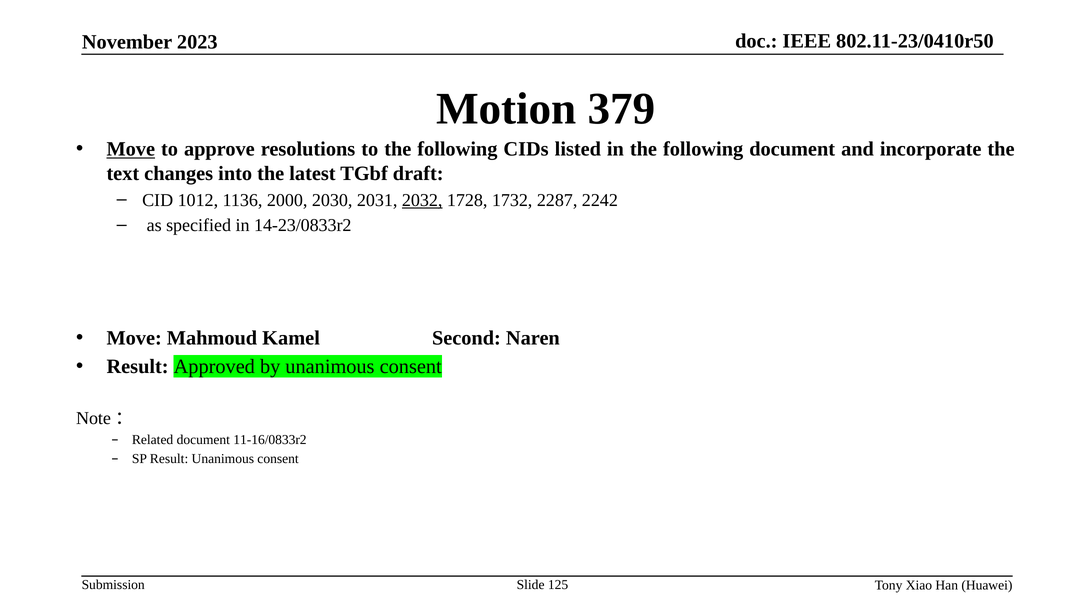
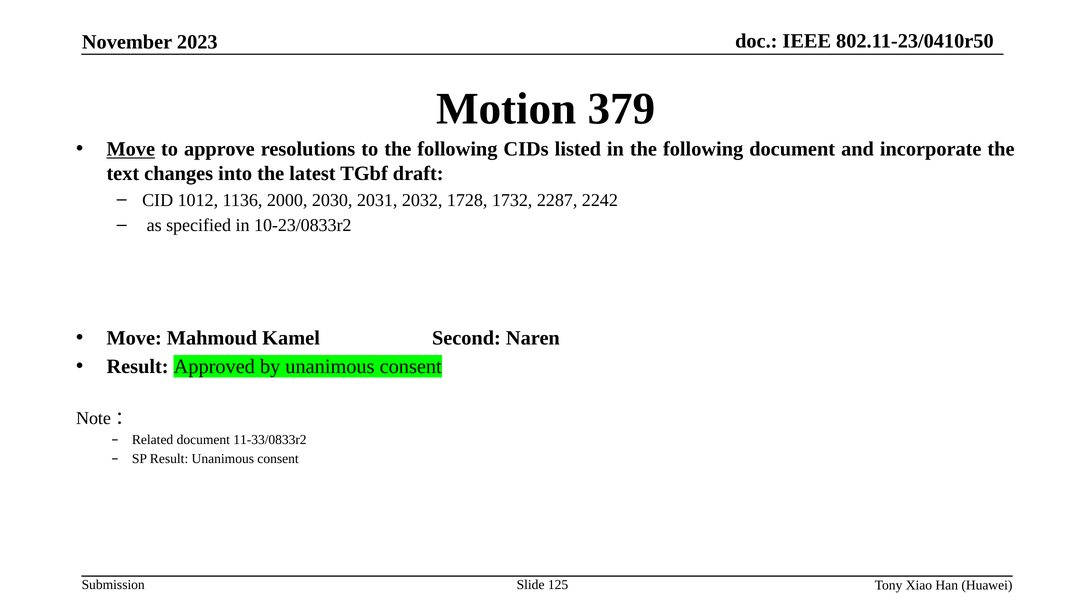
2032 underline: present -> none (422, 200)
14-23/0833r2: 14-23/0833r2 -> 10-23/0833r2 (303, 226)
11-16/0833r2: 11-16/0833r2 -> 11-33/0833r2 (270, 440)
